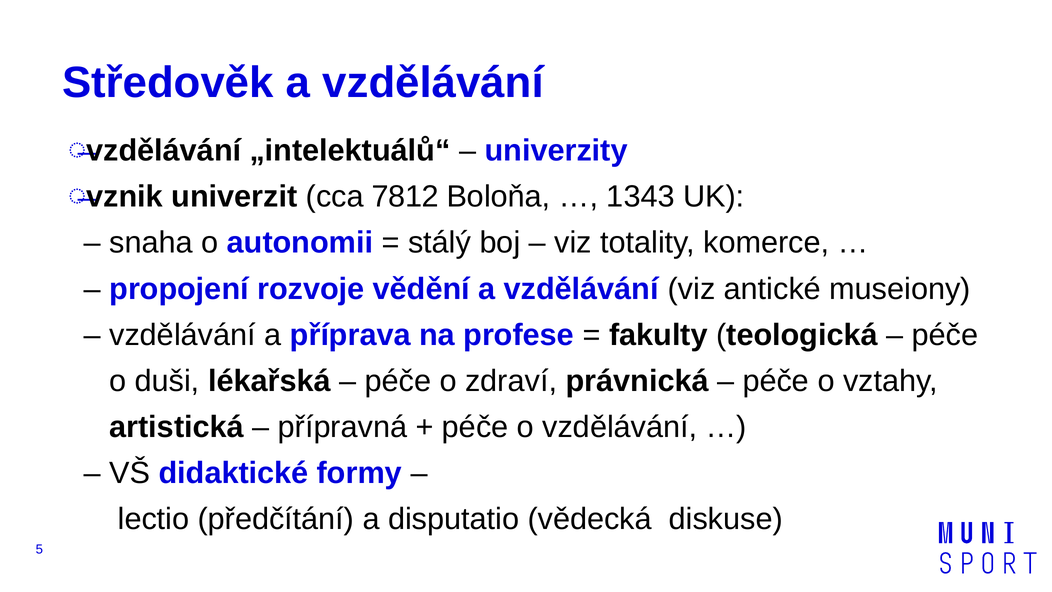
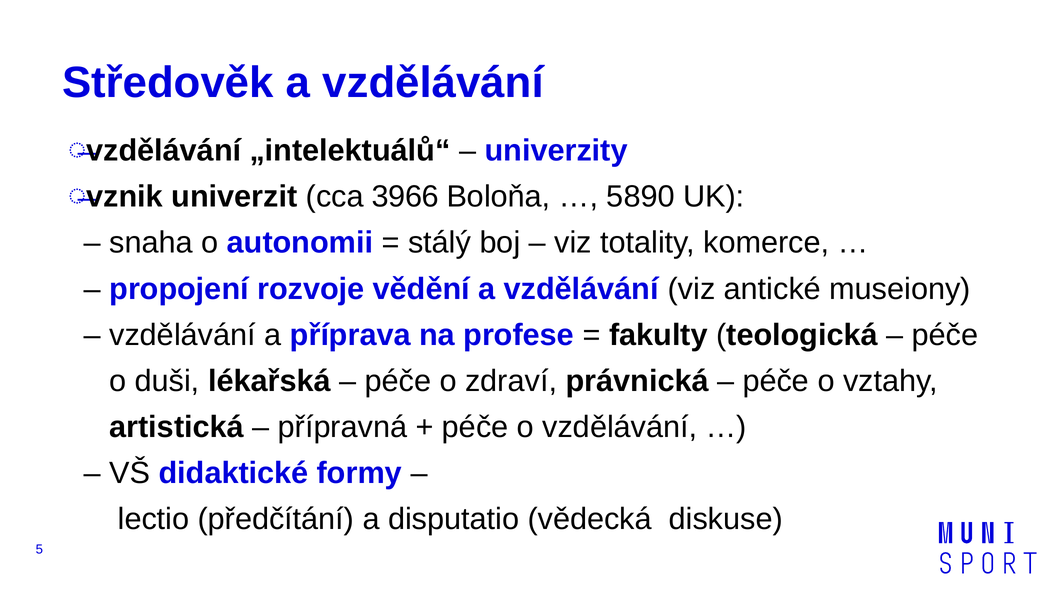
7812: 7812 -> 3966 (405, 197)
1343: 1343 -> 5890 (641, 197)
